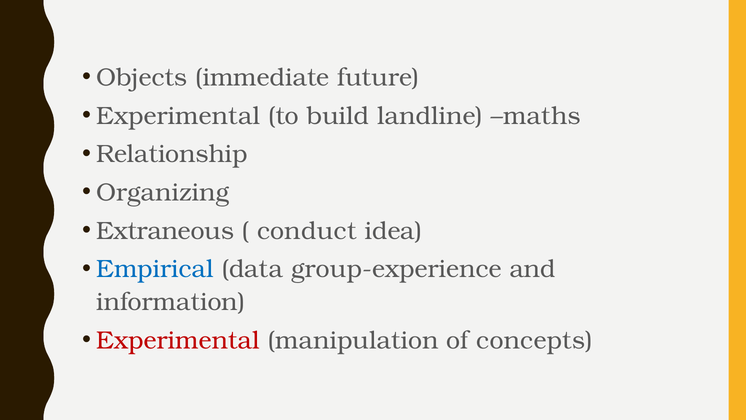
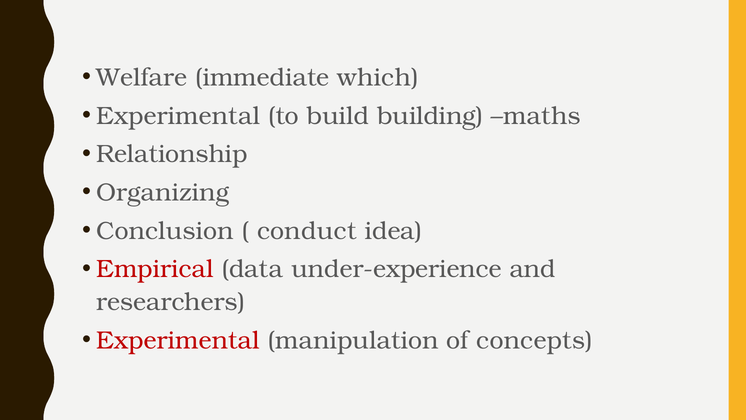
Objects: Objects -> Welfare (142, 77)
future: future -> which (378, 77)
landline: landline -> building (430, 116)
Extraneous: Extraneous -> Conclusion (165, 231)
Empirical colour: blue -> red (155, 269)
group-experience: group-experience -> under-experience (396, 269)
information: information -> researchers (171, 302)
